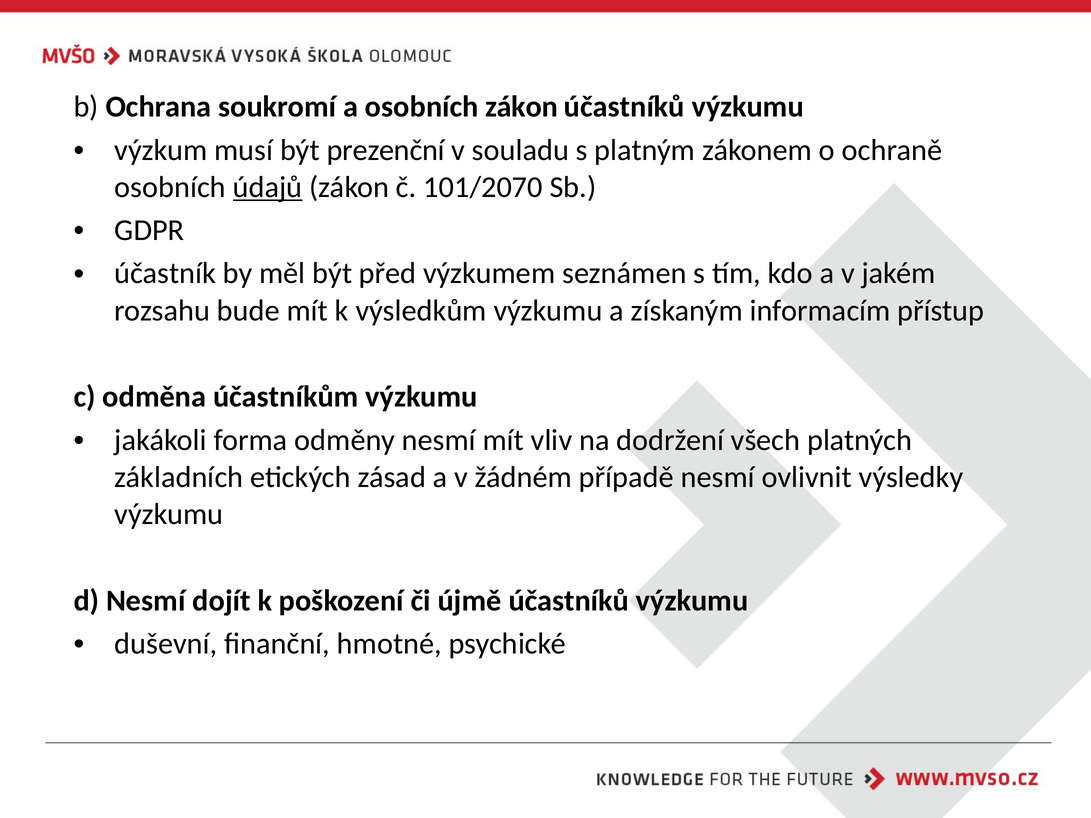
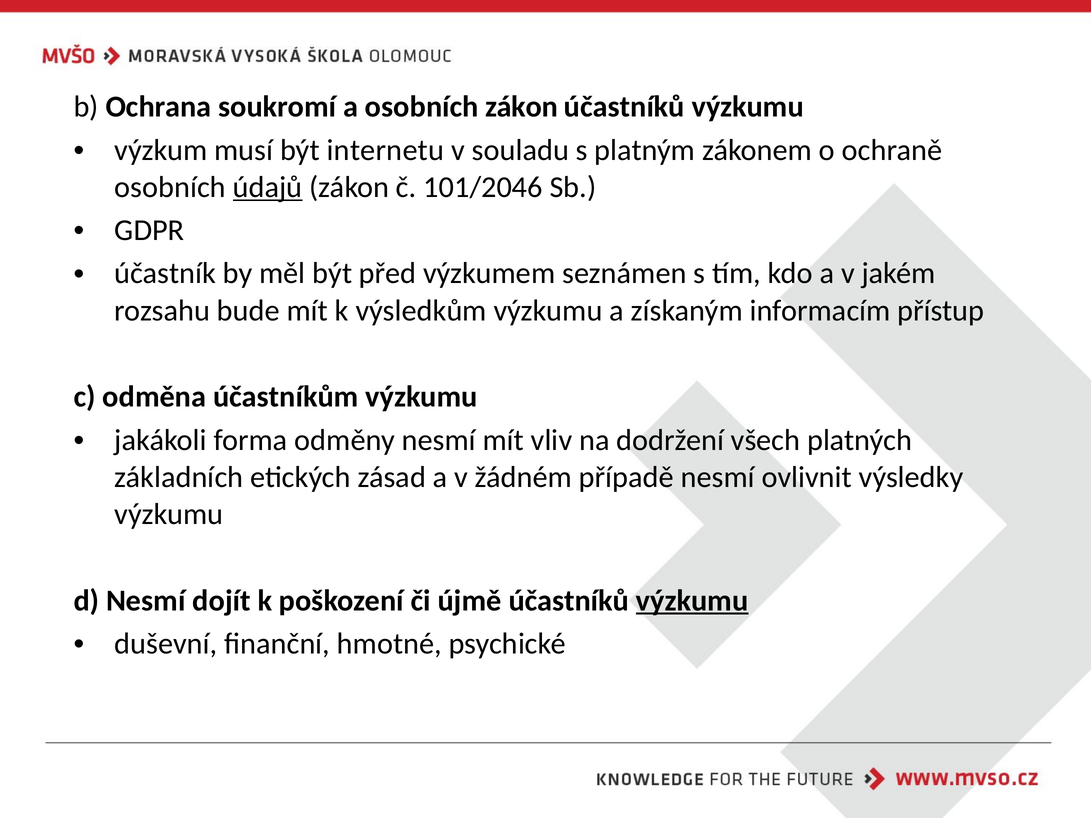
prezenční: prezenční -> internetu (386, 150)
101/2070: 101/2070 -> 101/2046 (483, 187)
výzkumu underline: none -> present (692, 601)
